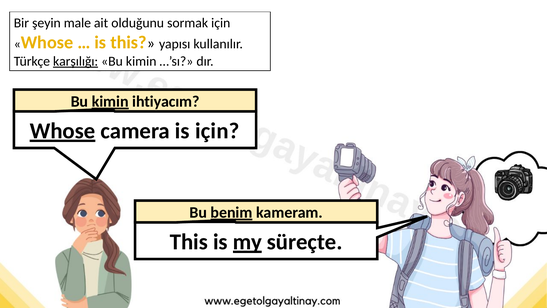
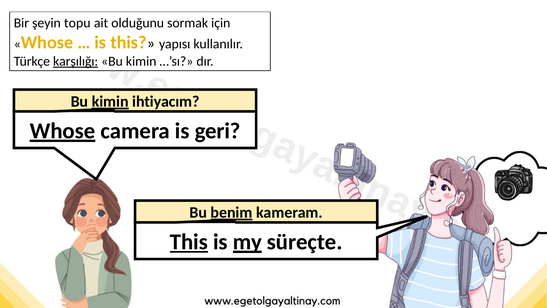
male: male -> topu (77, 23)
is için: için -> geri (217, 131)
This underline: none -> present (189, 242)
